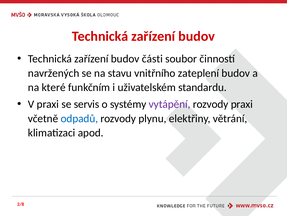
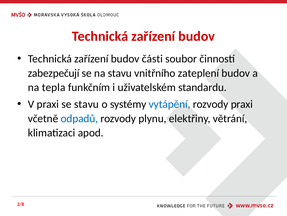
navržených: navržených -> zabezpečují (54, 73)
které: které -> tepla (54, 87)
se servis: servis -> stavu (86, 104)
vytápění colour: purple -> blue (170, 104)
